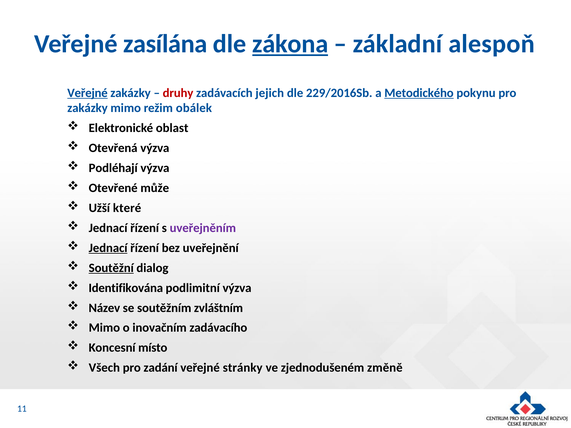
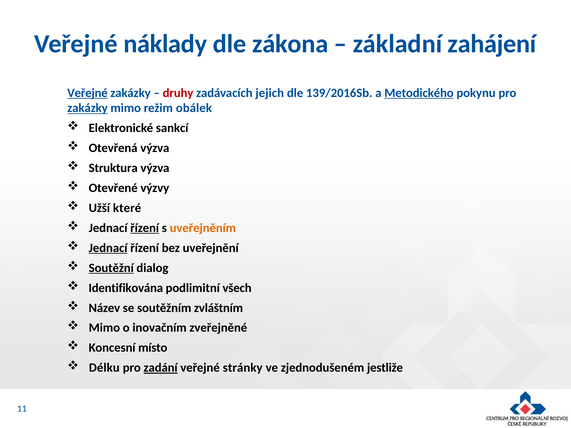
zasílána: zasílána -> náklady (165, 44)
zákona underline: present -> none (290, 44)
alespoň: alespoň -> zahájení (492, 44)
229/2016Sb: 229/2016Sb -> 139/2016Sb (339, 93)
zakázky underline: none -> present (87, 108)
oblast: oblast -> sankcí (172, 128)
Podléhají: Podléhají -> Struktura (113, 168)
může: může -> výzvy (155, 188)
řízení underline: none -> present (145, 228)
uveřejněním colour: purple -> orange (203, 228)
podlimitní výzva: výzva -> všech (237, 288)
zadávacího: zadávacího -> zveřejněné (218, 328)
Všech: Všech -> Délku (104, 368)
zadání underline: none -> present (161, 368)
změně: změně -> jestliže (385, 368)
